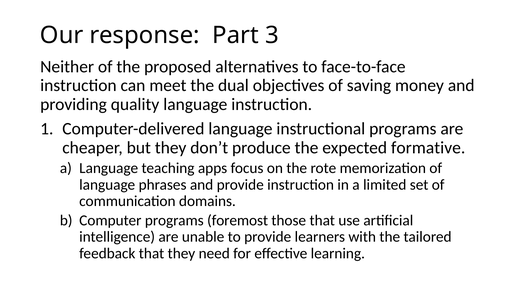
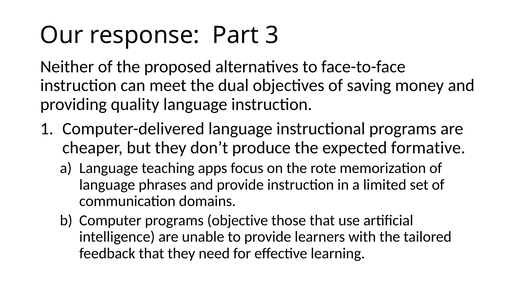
foremost: foremost -> objective (238, 220)
